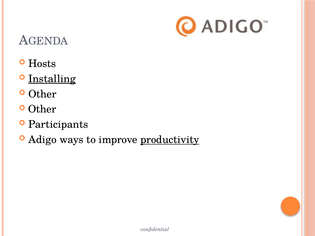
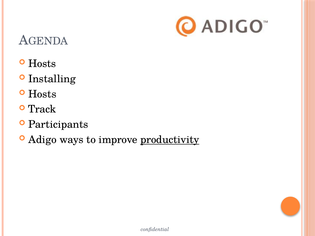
Installing underline: present -> none (52, 79)
Other: Other -> Hosts (42, 94)
Other: Other -> Track (42, 109)
